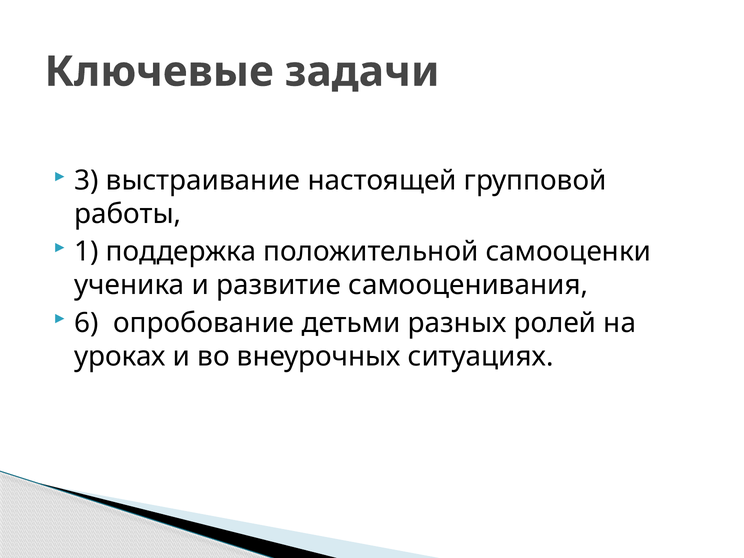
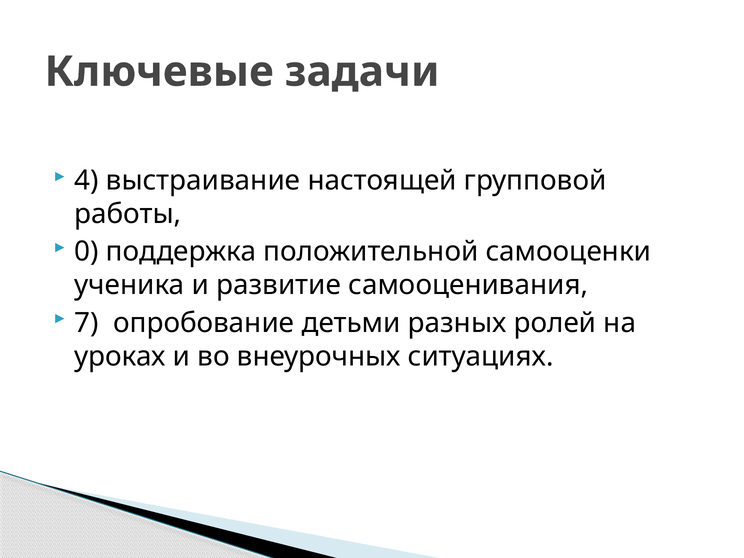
3: 3 -> 4 (86, 181)
1: 1 -> 0 (86, 252)
6: 6 -> 7 (86, 323)
